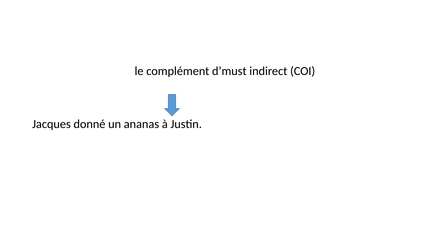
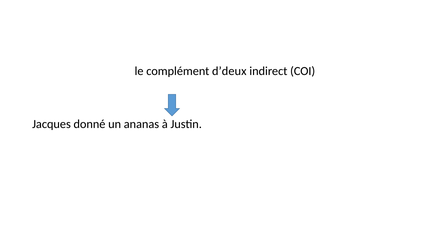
d’must: d’must -> d’deux (229, 71)
